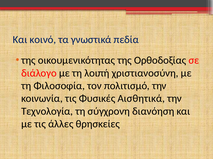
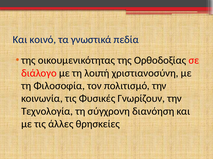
Αισθητικά: Αισθητικά -> Γνωρίζουν (141, 99)
